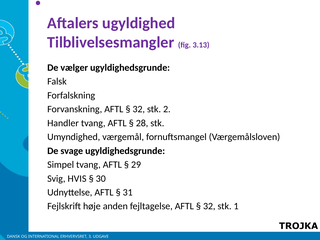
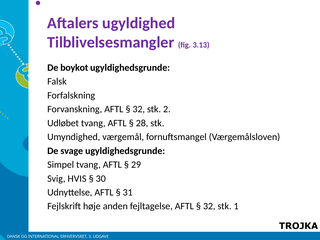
vælger: vælger -> boykot (74, 68)
Handler: Handler -> Udløbet (63, 123)
